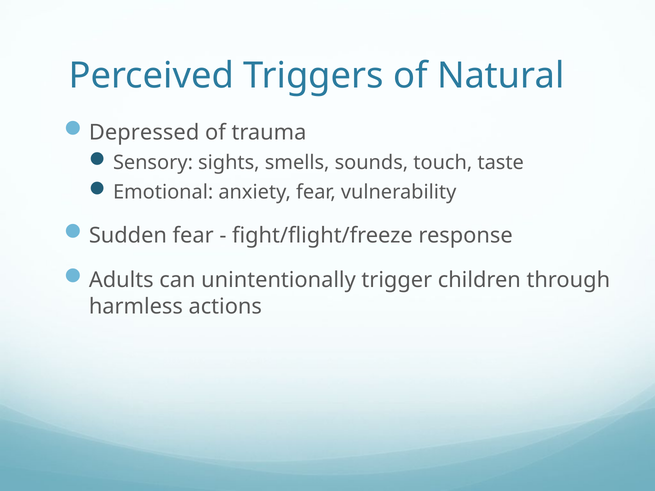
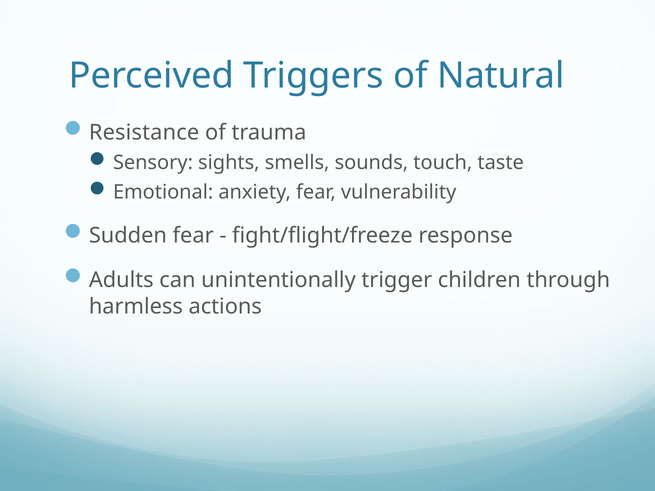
Depressed: Depressed -> Resistance (144, 133)
